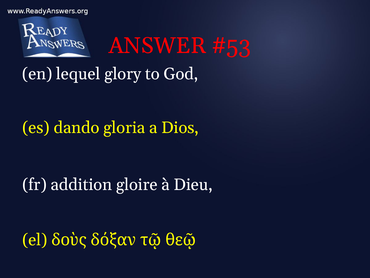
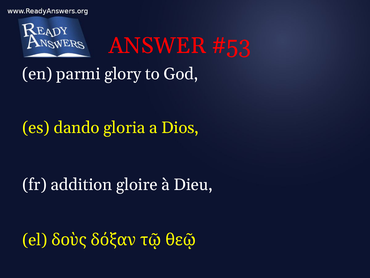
lequel: lequel -> parmi (78, 74)
